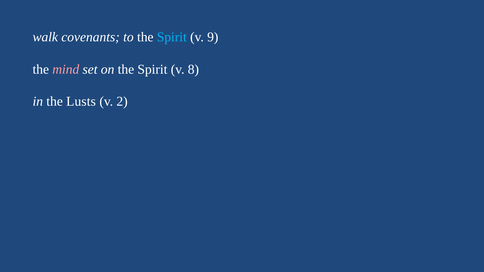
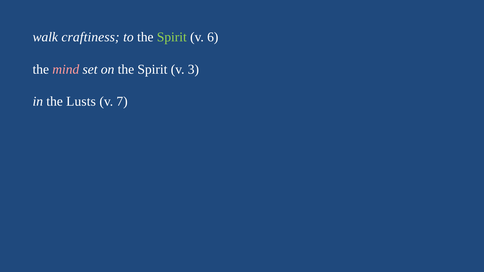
covenants: covenants -> craftiness (91, 37)
Spirit colour: light blue -> light green (172, 37)
9: 9 -> 6 (213, 37)
8: 8 -> 3 (193, 69)
2: 2 -> 7 (122, 102)
